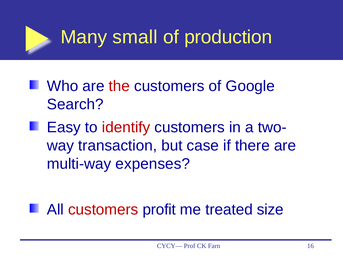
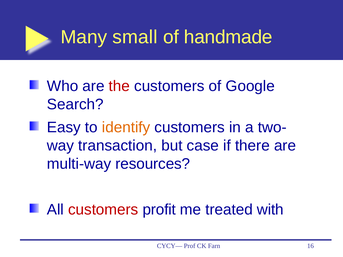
production: production -> handmade (228, 37)
identify colour: red -> orange (126, 127)
expenses: expenses -> resources (153, 164)
size: size -> with (270, 210)
